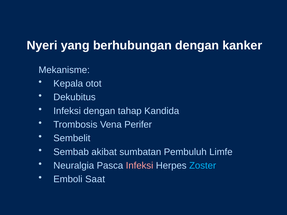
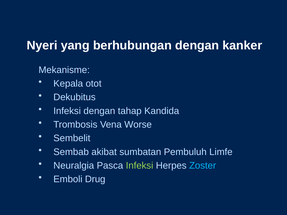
Perifer: Perifer -> Worse (138, 125)
Infeksi colour: pink -> light green (140, 166)
Saat: Saat -> Drug (95, 179)
